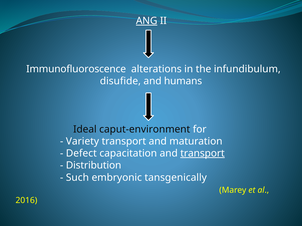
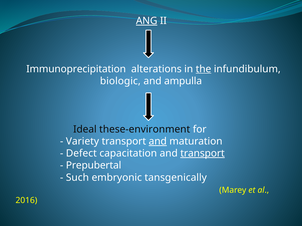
Immunofluoroscence: Immunofluoroscence -> Immunoprecipitation (76, 69)
the underline: none -> present (203, 69)
disufide: disufide -> biologic (120, 81)
humans: humans -> ampulla (183, 81)
caput-environment: caput-environment -> these-environment (145, 130)
and underline: none -> present (158, 142)
Distribution: Distribution -> Prepubertal (94, 166)
